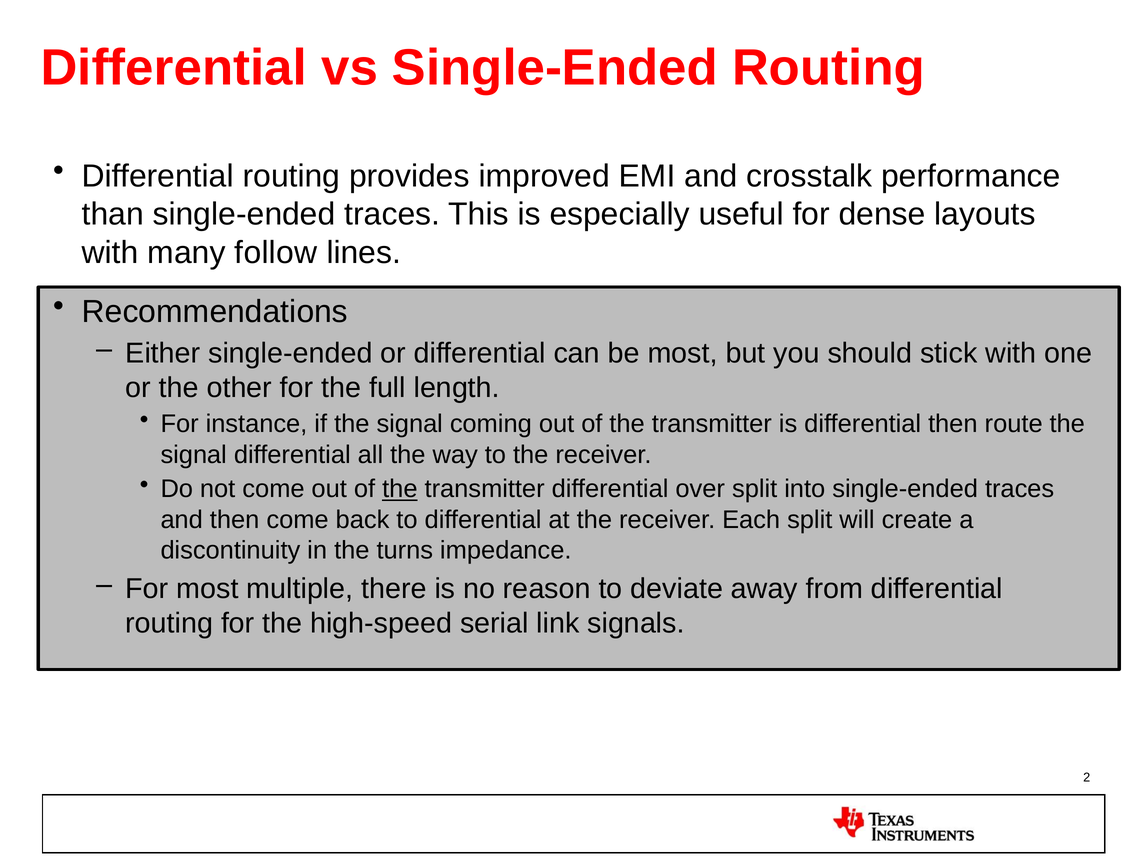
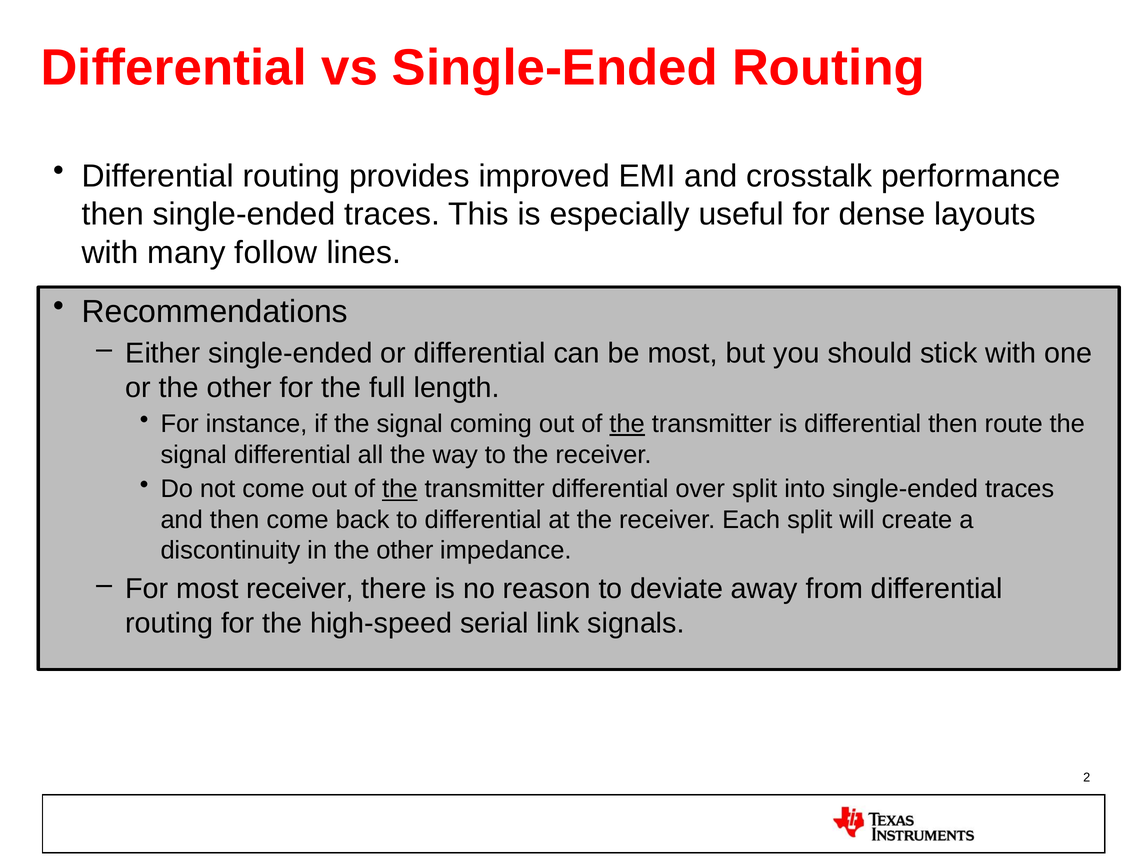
than: than -> then (113, 214)
the underline: none -> present (627, 424)
in the turns: turns -> other (405, 550)
most multiple: multiple -> receiver (300, 589)
